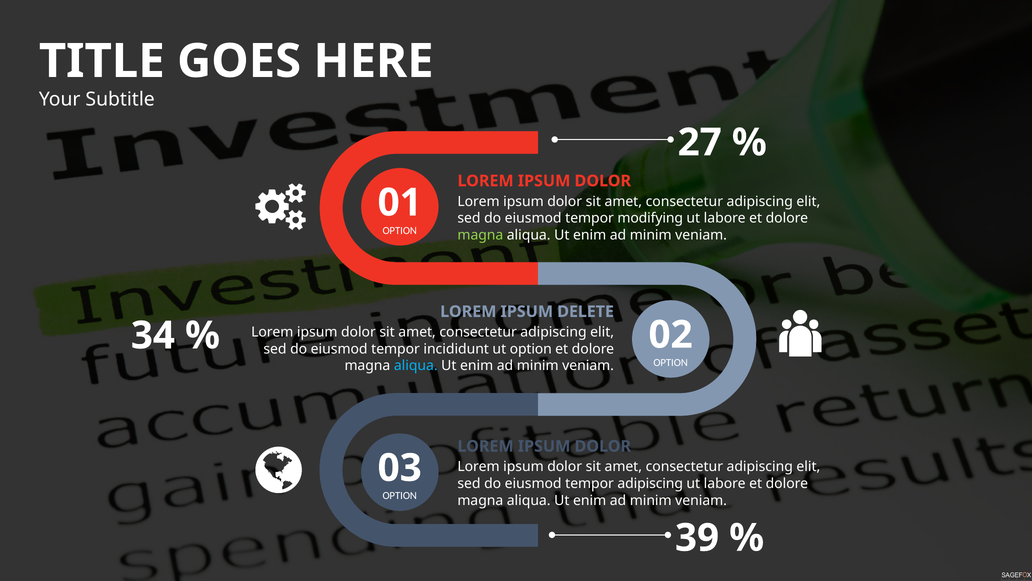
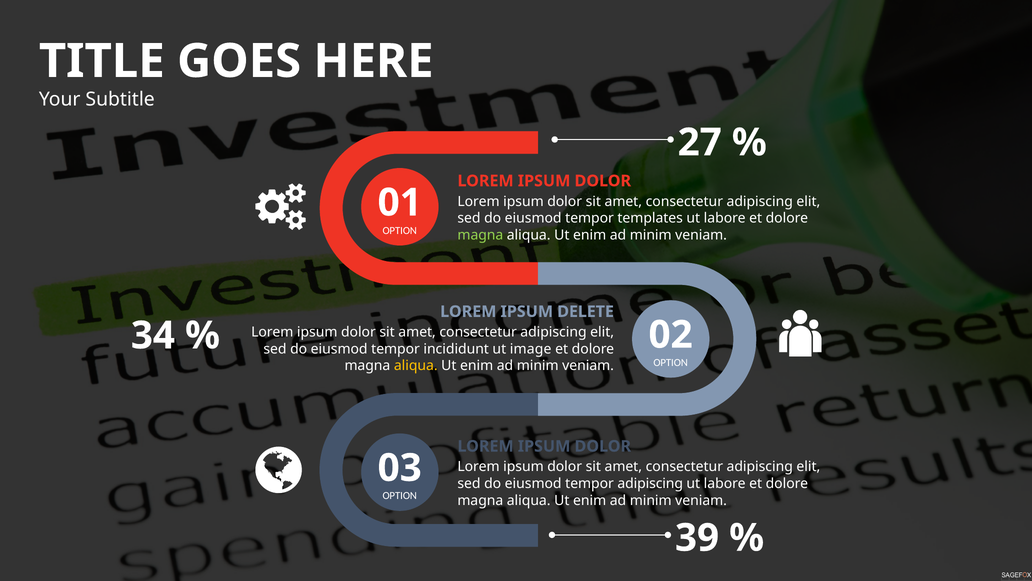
modifying: modifying -> templates (650, 218)
ut option: option -> image (531, 349)
aliqua colour: light blue -> yellow (416, 365)
